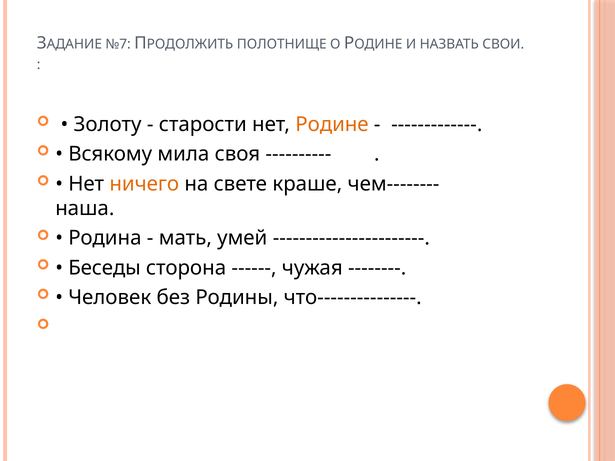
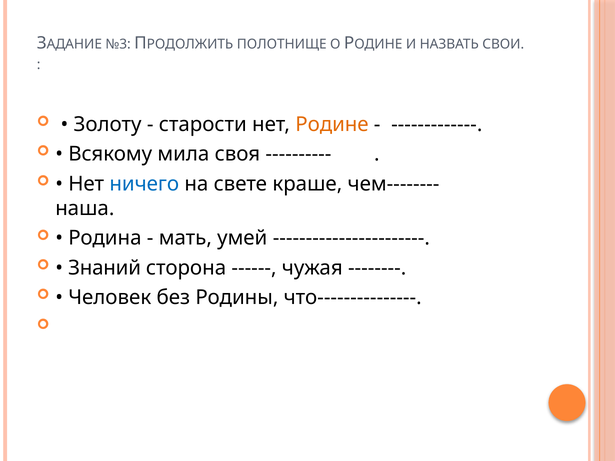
№7: №7 -> №3 (118, 44)
ничего colour: orange -> blue (144, 184)
Беседы: Беседы -> Знаний (105, 268)
